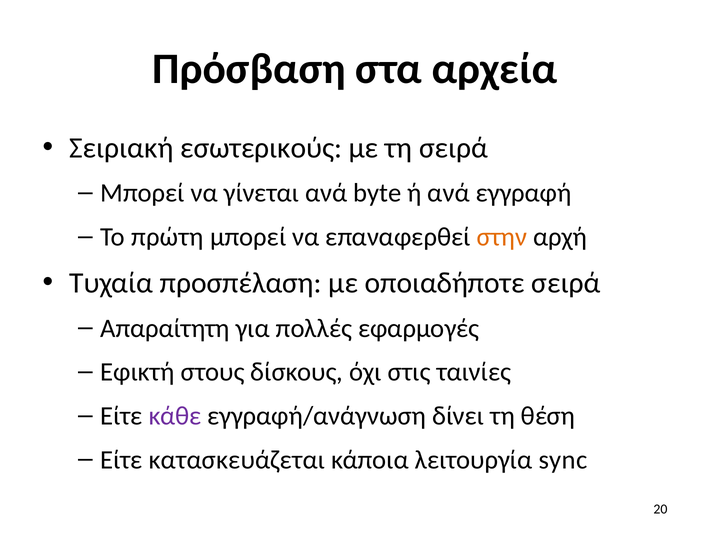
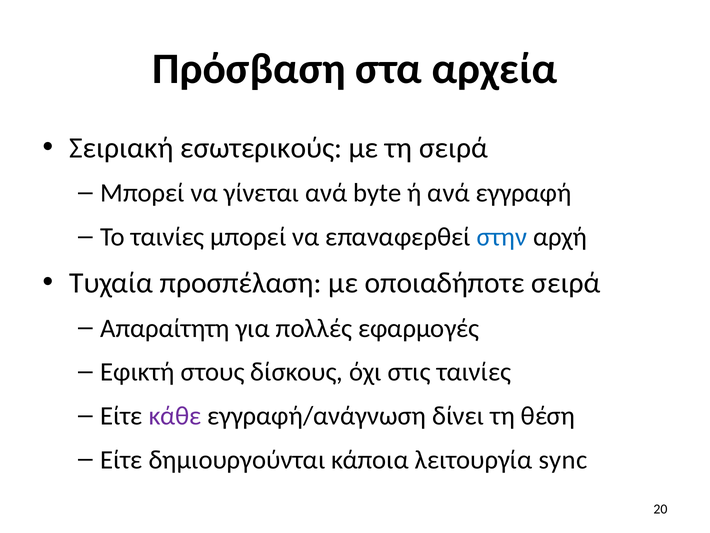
Το πρώτη: πρώτη -> ταινίες (168, 237)
στην colour: orange -> blue (502, 237)
κατασκευάζεται: κατασκευάζεται -> δημιουργούνται (237, 459)
